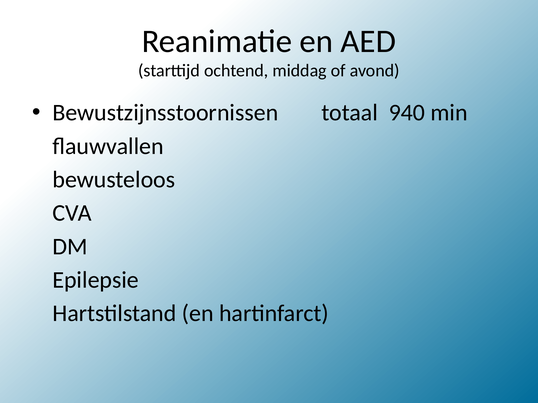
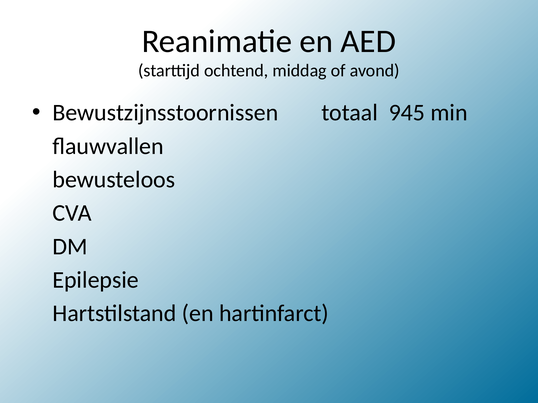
940: 940 -> 945 (407, 113)
